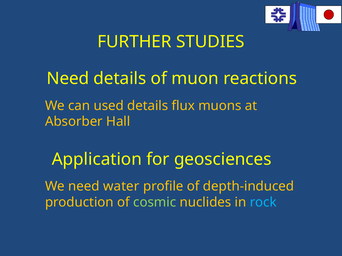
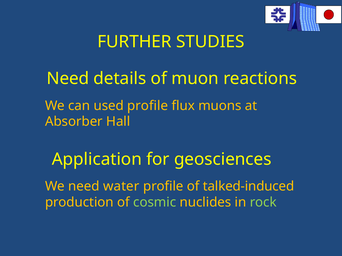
used details: details -> profile (148, 106)
depth-induced: depth-induced -> talked-induced (249, 187)
rock colour: light blue -> light green (263, 203)
